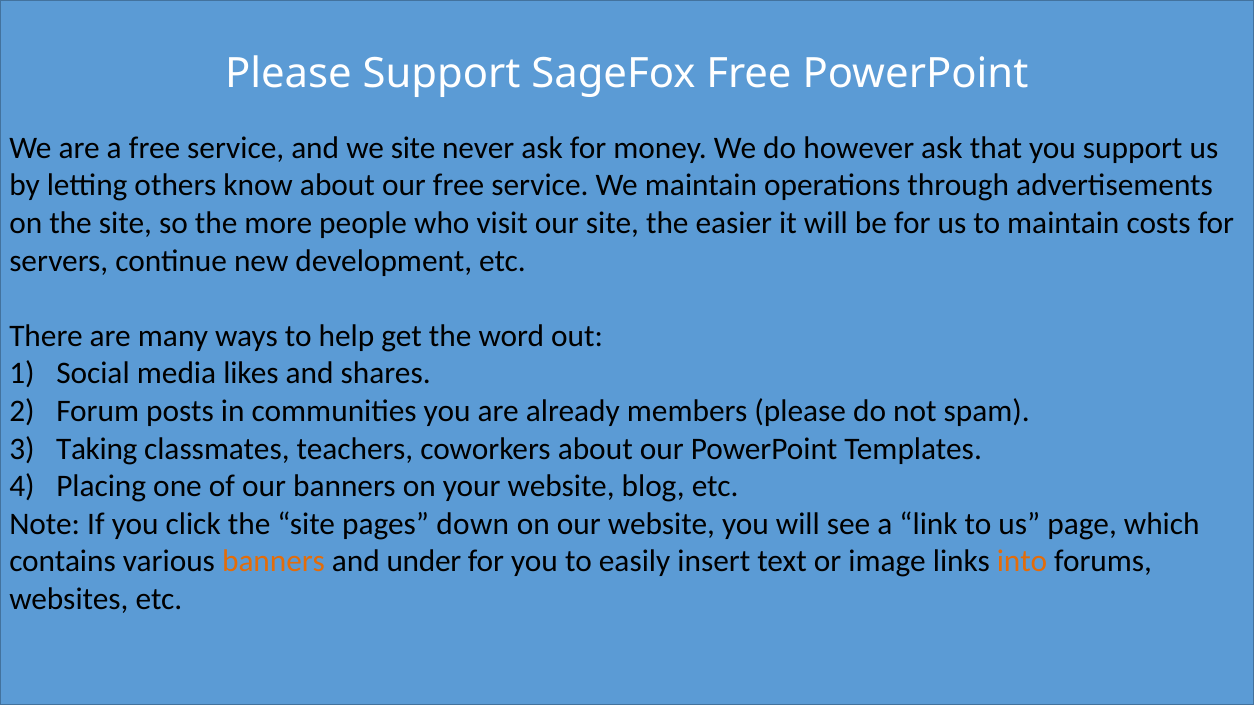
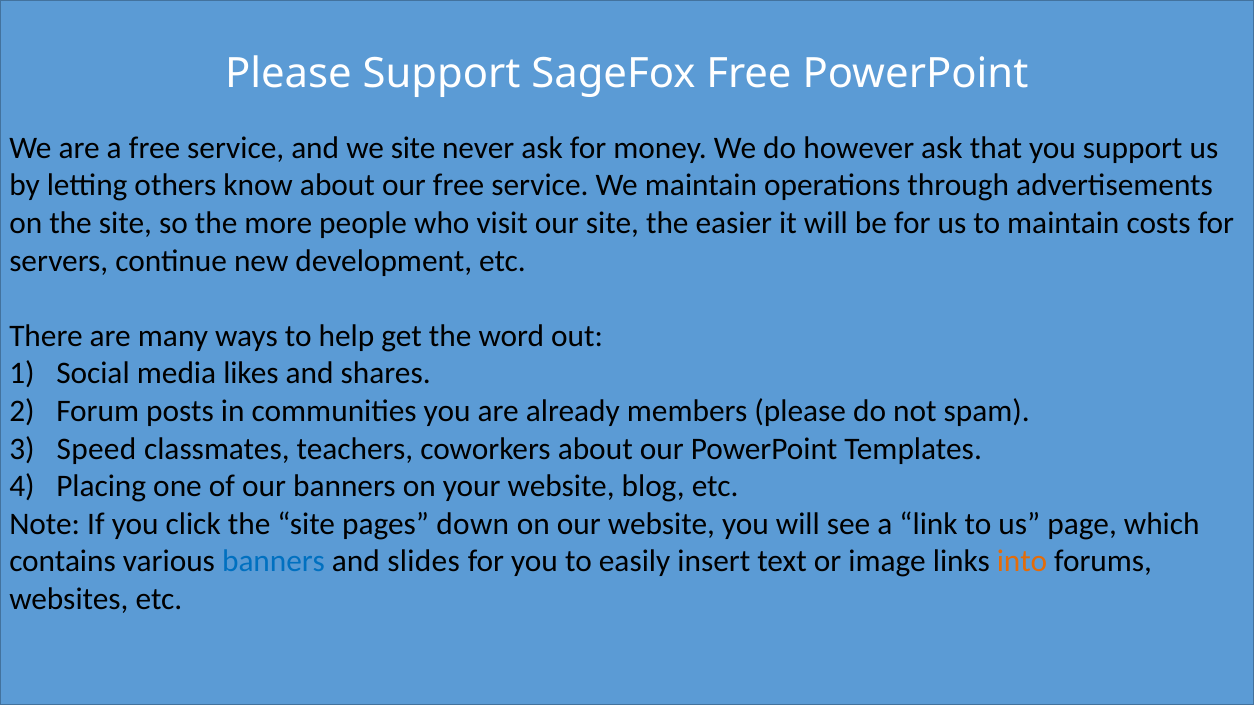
Taking: Taking -> Speed (96, 449)
banners colour: orange -> blue (274, 562)
under: under -> slides (424, 562)
